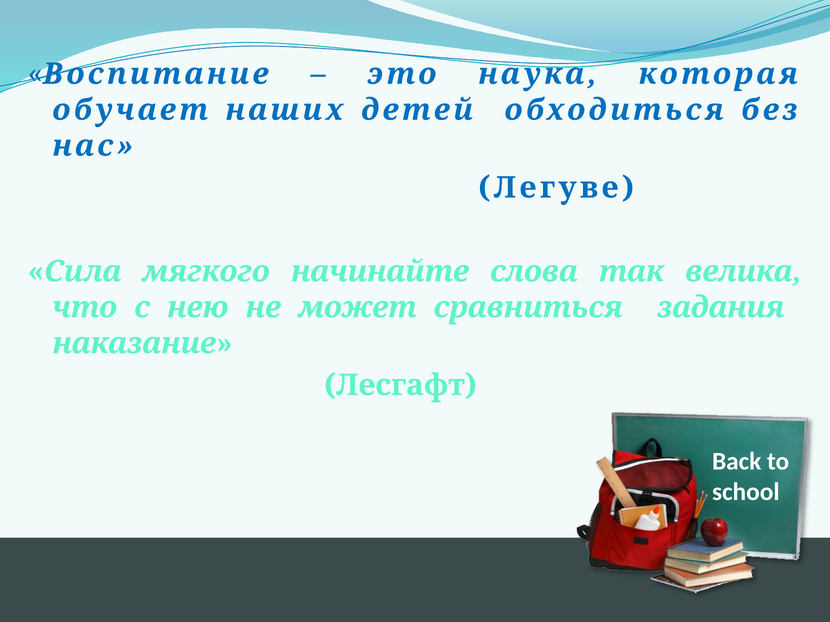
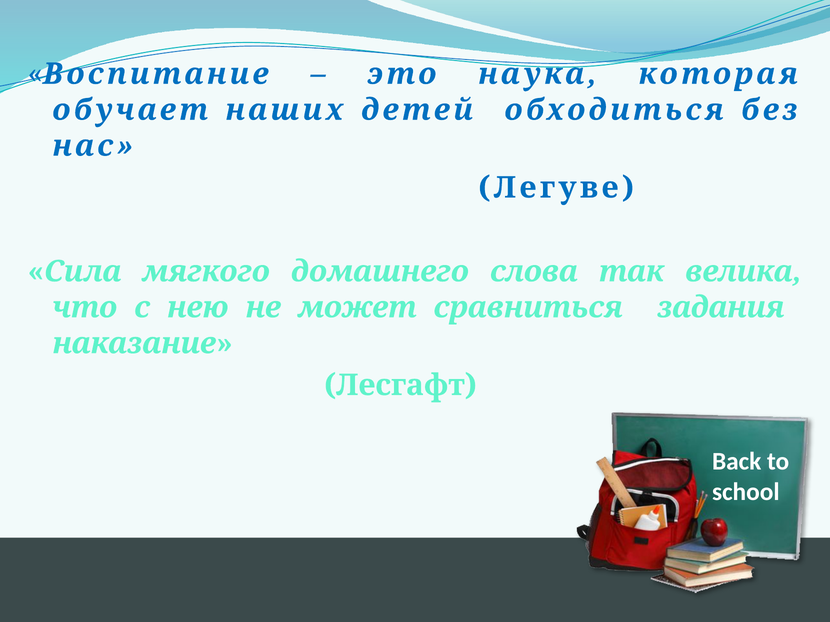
начинайте: начинайте -> домашнего (380, 272)
